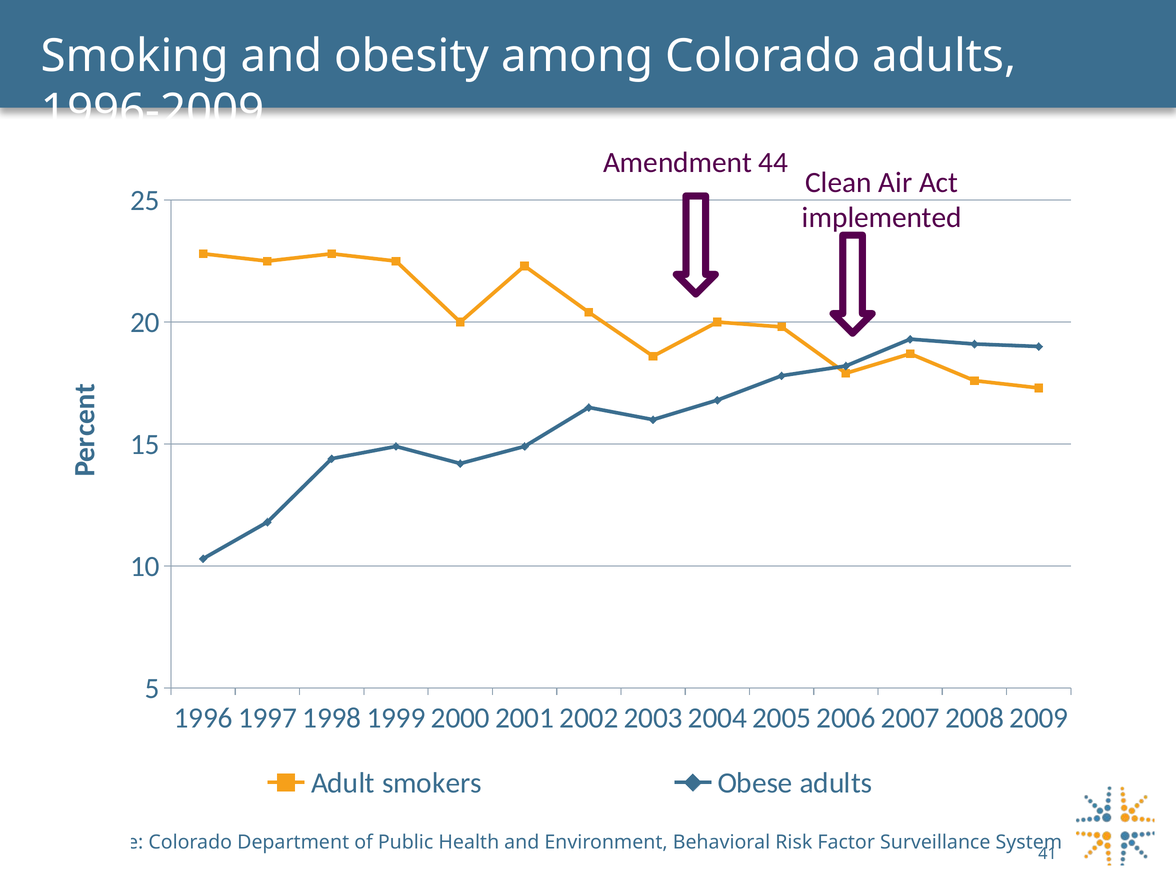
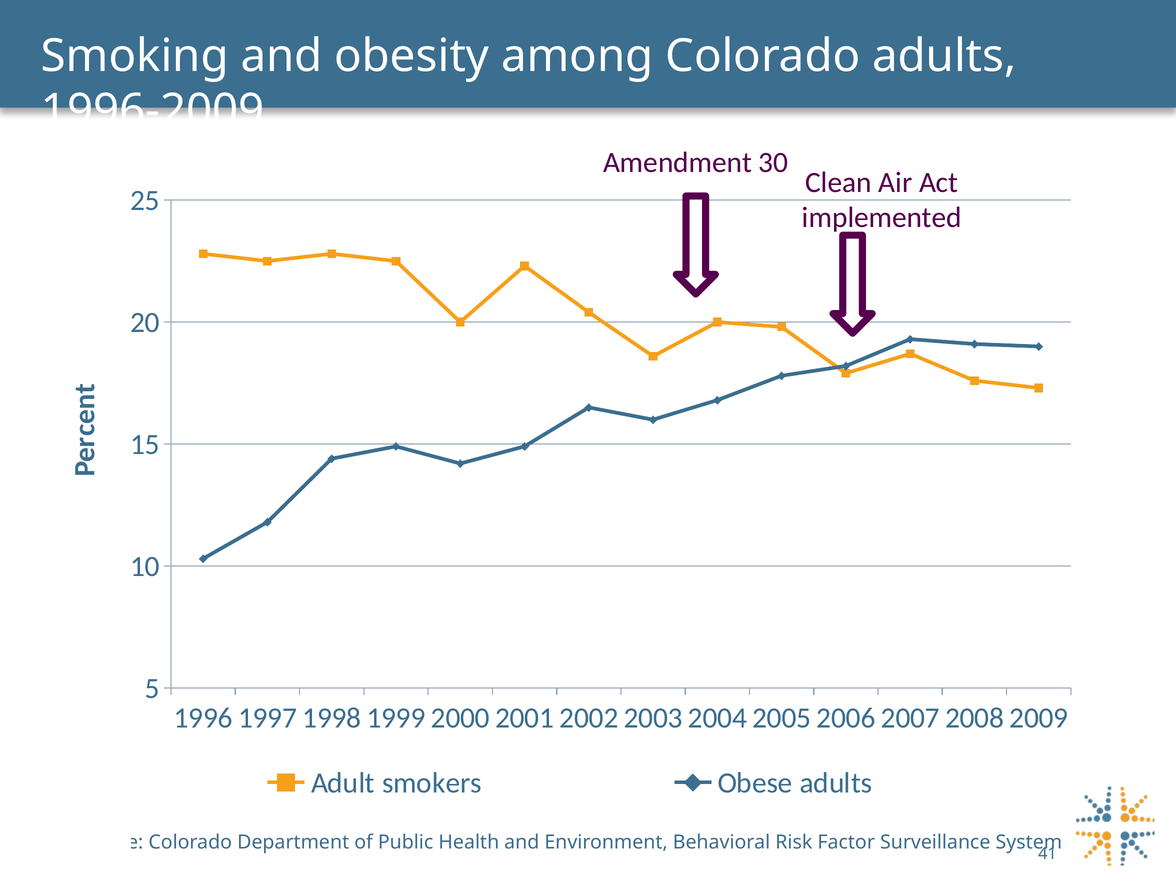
44: 44 -> 30 (773, 163)
